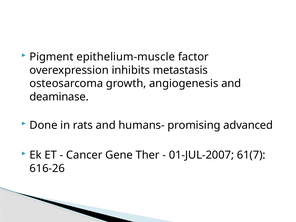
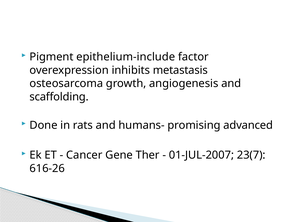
epithelium-muscle: epithelium-muscle -> epithelium-include (126, 57)
deaminase: deaminase -> scaffolding (59, 97)
61(7: 61(7 -> 23(7 (251, 155)
